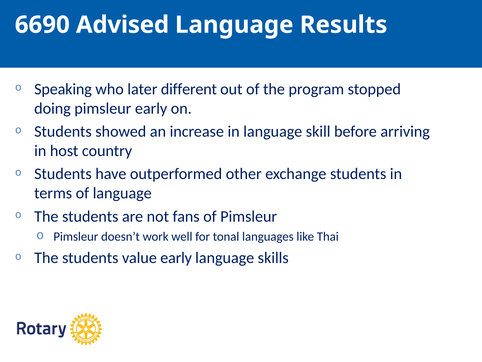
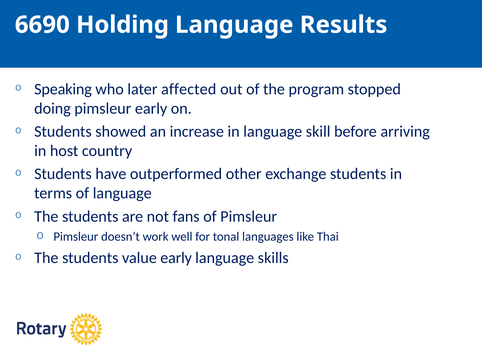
Advised: Advised -> Holding (123, 25)
different: different -> affected (189, 89)
